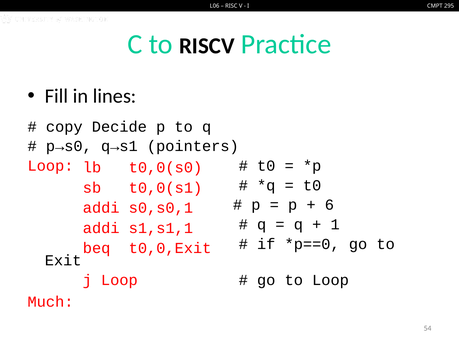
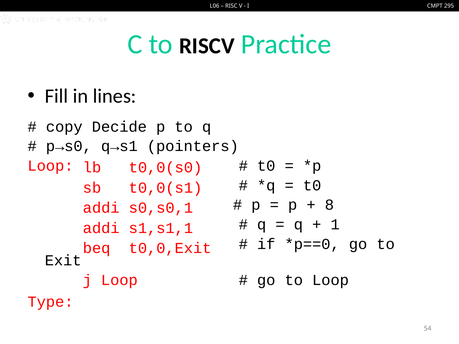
6: 6 -> 8 (329, 205)
Much: Much -> Type (50, 302)
